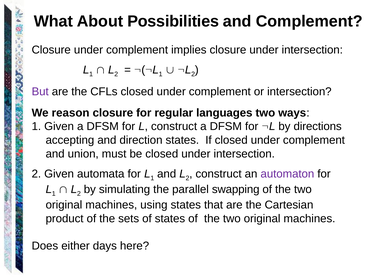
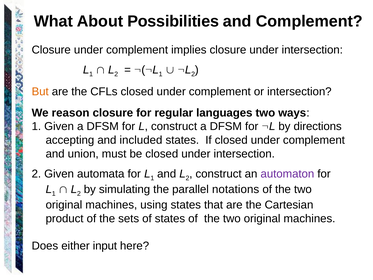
But colour: purple -> orange (40, 92)
direction: direction -> included (141, 140)
swapping: swapping -> notations (236, 189)
days: days -> input (105, 246)
